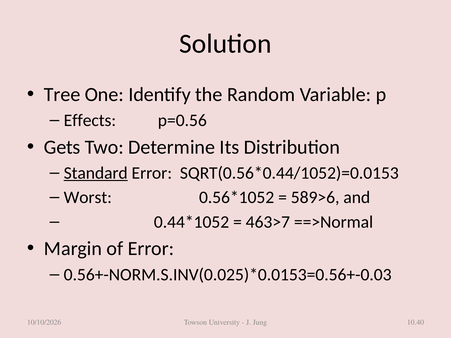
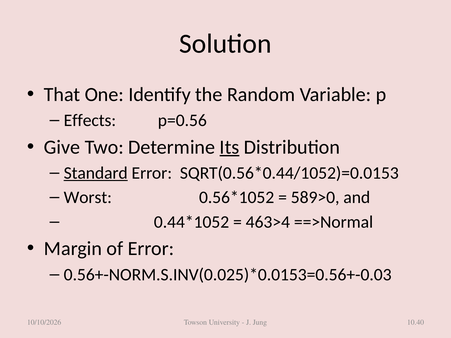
Tree: Tree -> That (62, 95)
Gets: Gets -> Give (62, 147)
Its underline: none -> present (229, 147)
589>6: 589>6 -> 589>0 (315, 198)
463>7: 463>7 -> 463>4 (268, 222)
